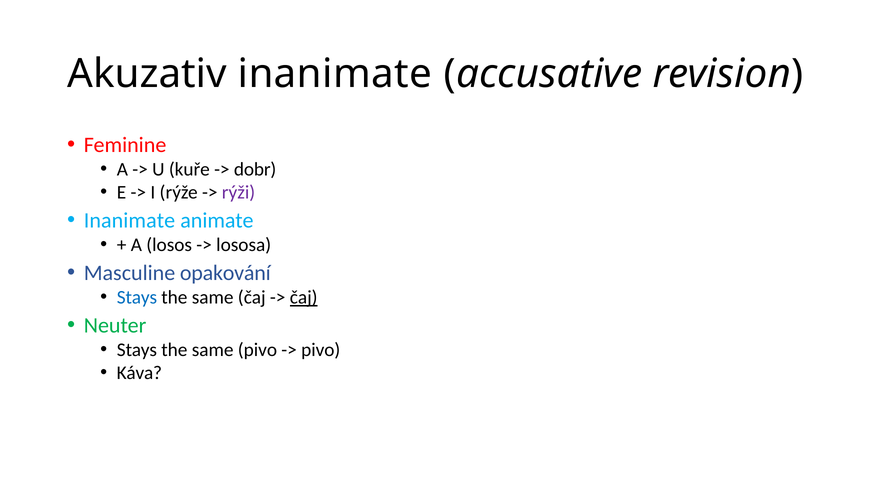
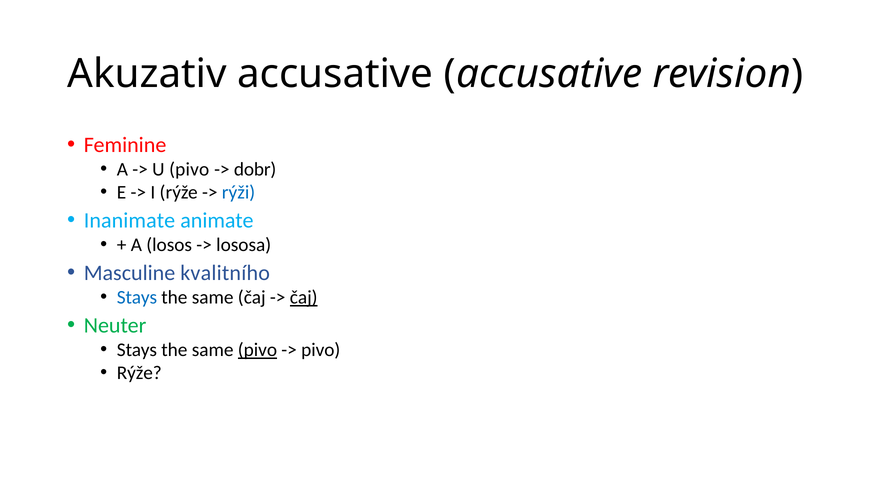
Akuzativ inanimate: inanimate -> accusative (335, 74)
U kuře: kuře -> pivo (189, 170)
rýži colour: purple -> blue (238, 192)
opakování: opakování -> kvalitního (225, 273)
pivo underline: none -> present (257, 350)
Káva: Káva -> Rýže (139, 373)
